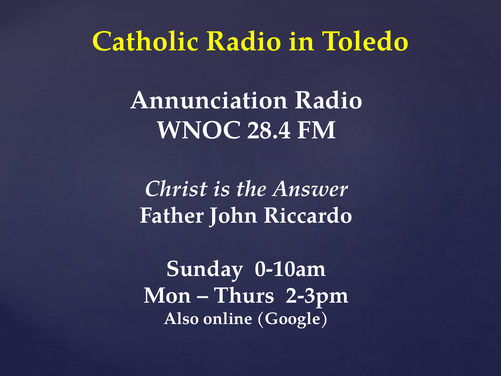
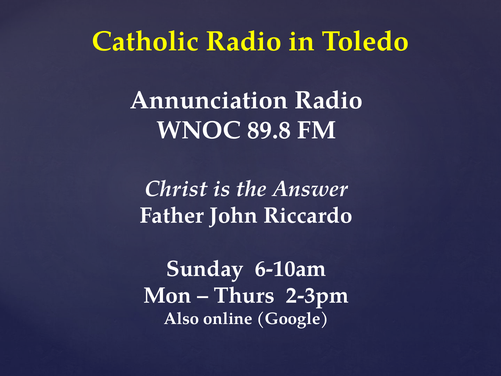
28.4: 28.4 -> 89.8 (269, 130)
0-10am: 0-10am -> 6-10am (291, 269)
